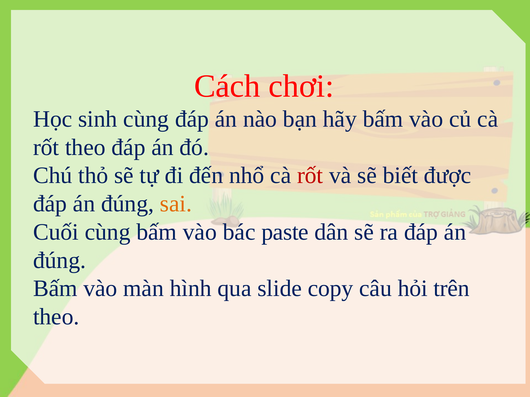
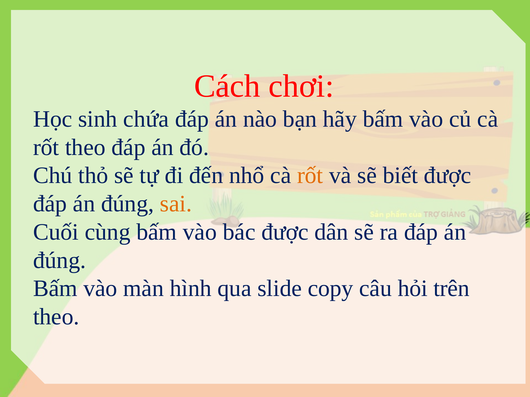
sinh cùng: cùng -> chứa (146, 119)
rốt colour: red -> orange (310, 176)
bác paste: paste -> được (285, 232)
